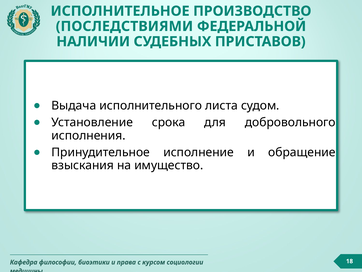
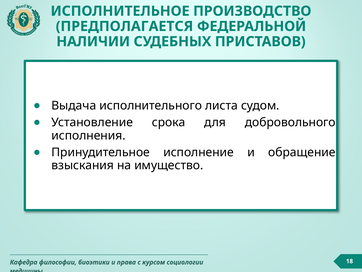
ПОСЛЕДСТВИЯМИ: ПОСЛЕДСТВИЯМИ -> ПРЕДПОЛАГАЕТСЯ (124, 26)
